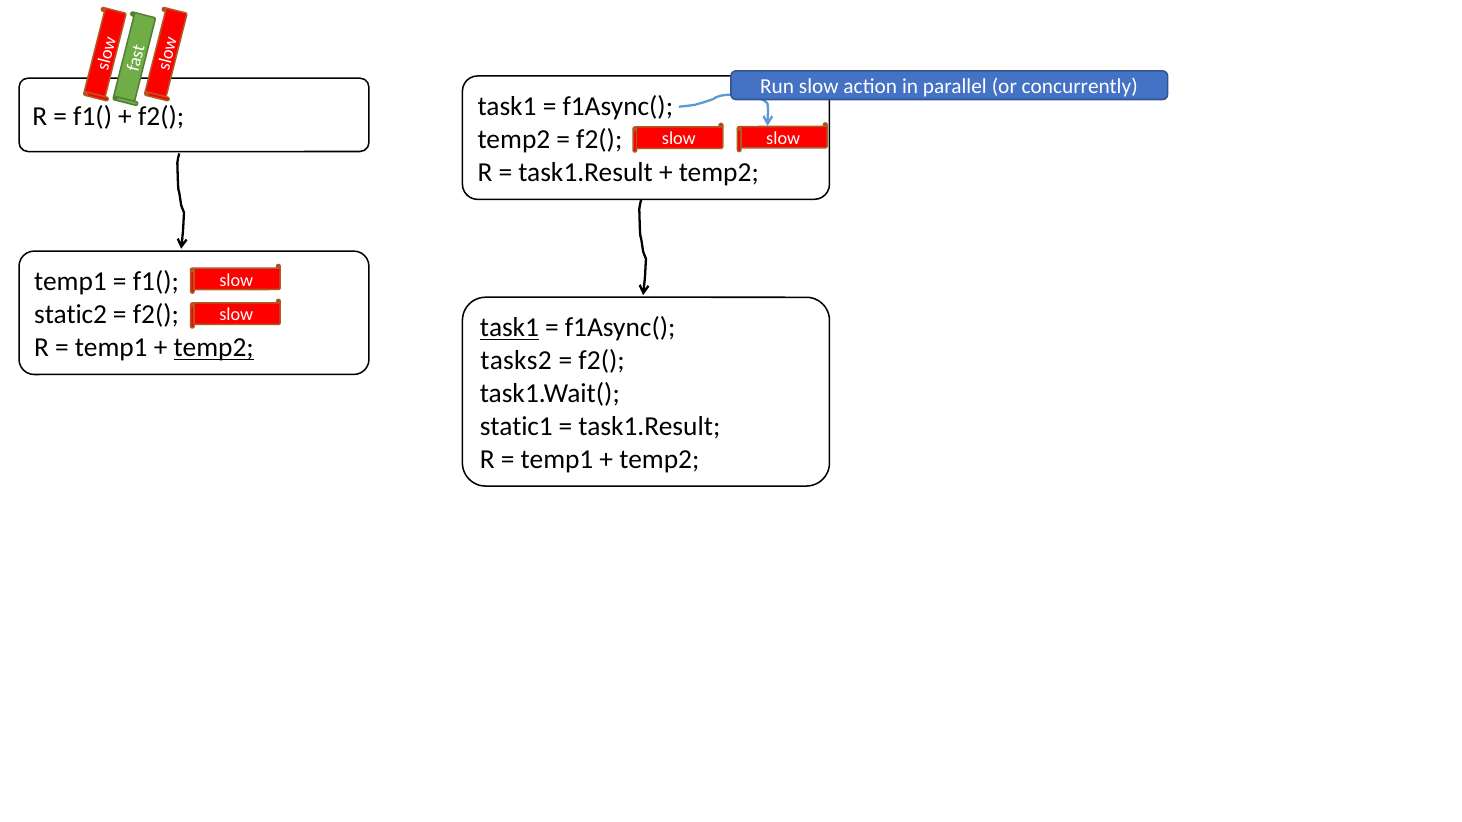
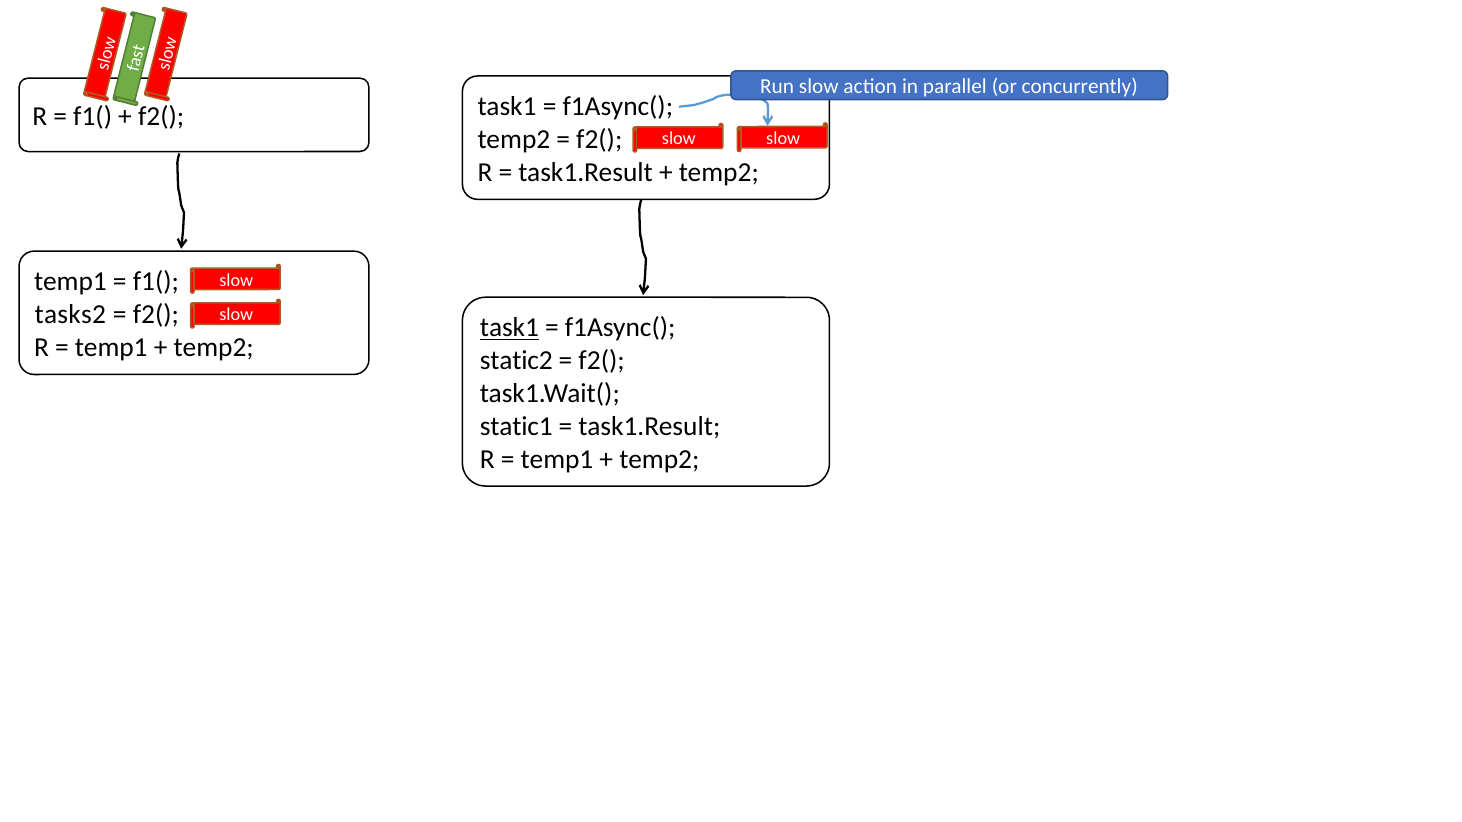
static2: static2 -> tasks2 (70, 315)
temp2 underline: present -> none (214, 348)
tasks2: tasks2 -> static2 (516, 361)
